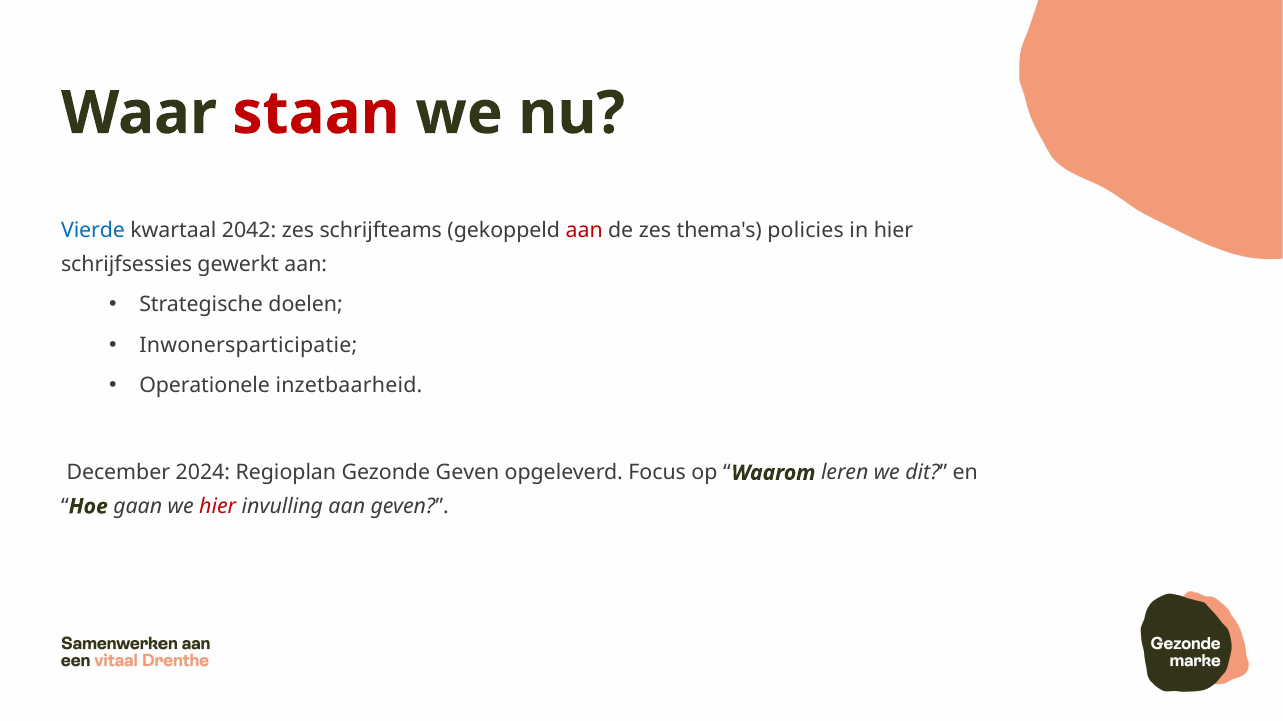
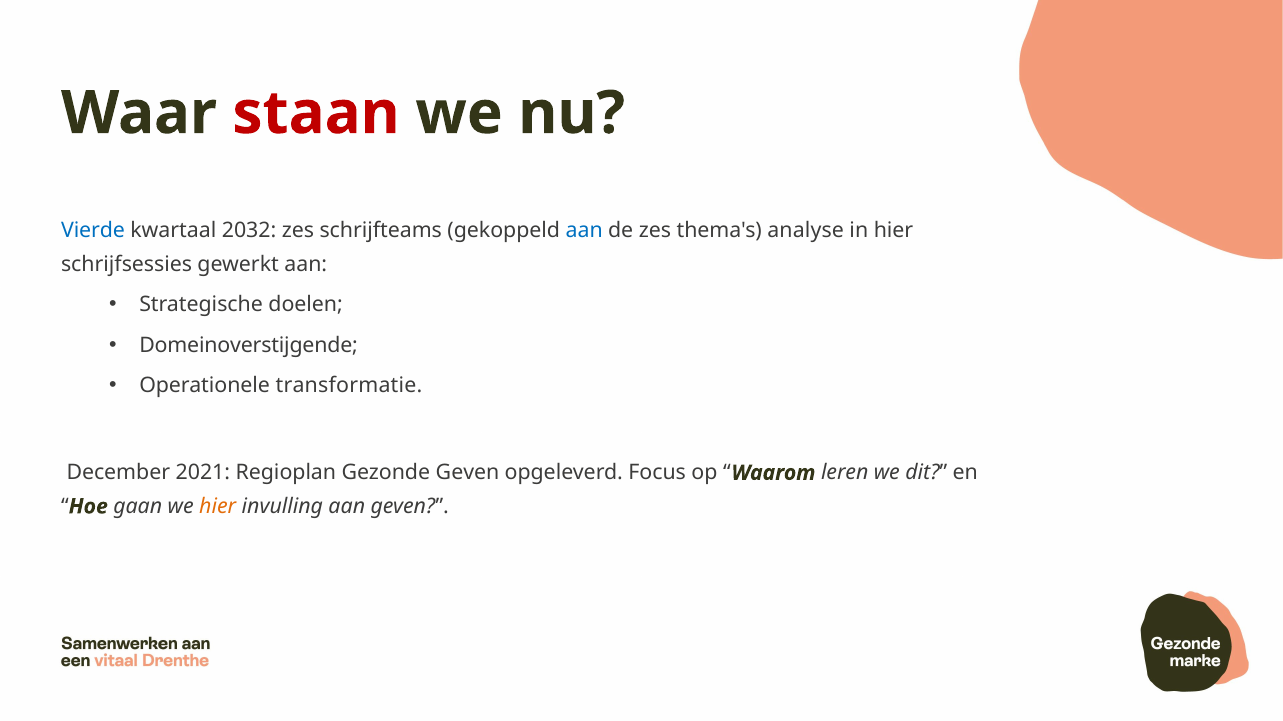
2042: 2042 -> 2032 (249, 231)
aan colour: red -> blue (584, 231)
policies: policies -> analyse (806, 231)
Inwonersparticipatie: Inwonersparticipatie -> Domeinoverstijgende (249, 345)
inzetbaarheid: inzetbaarheid -> transformatie (349, 386)
2024: 2024 -> 2021 (203, 473)
hier colour: red -> orange (218, 507)
